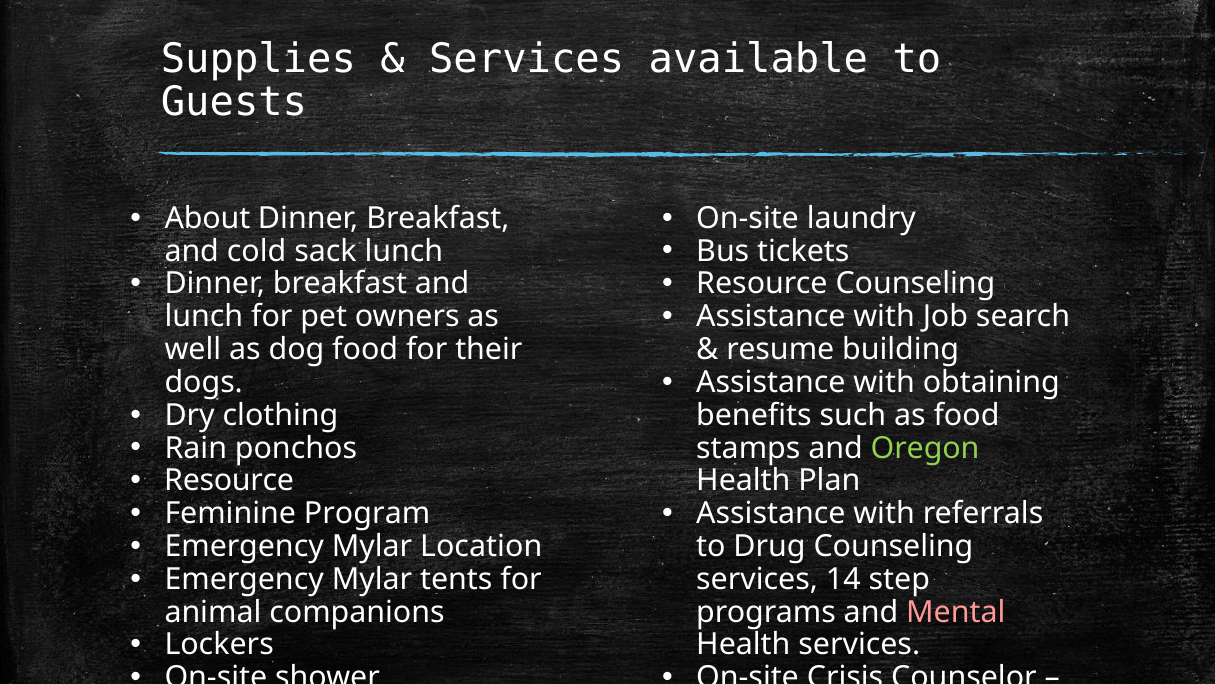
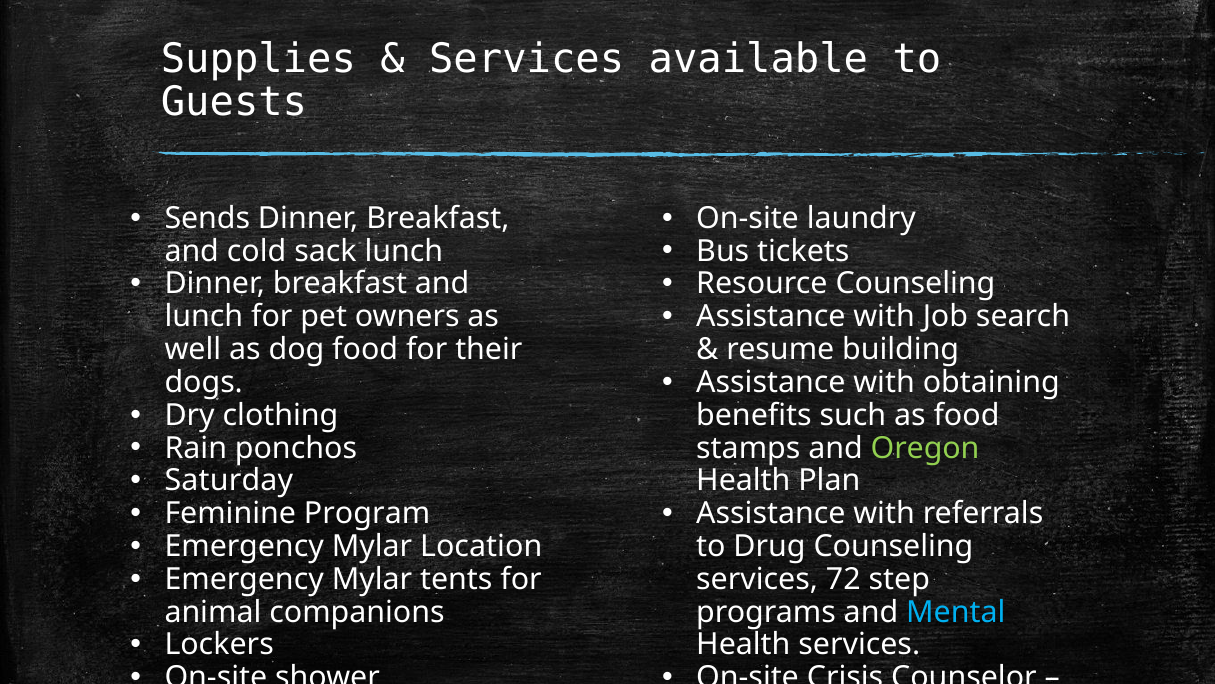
About: About -> Sends (207, 218)
Resource: Resource -> Saturday (229, 481)
14: 14 -> 72 (843, 579)
Mental colour: pink -> light blue (956, 612)
